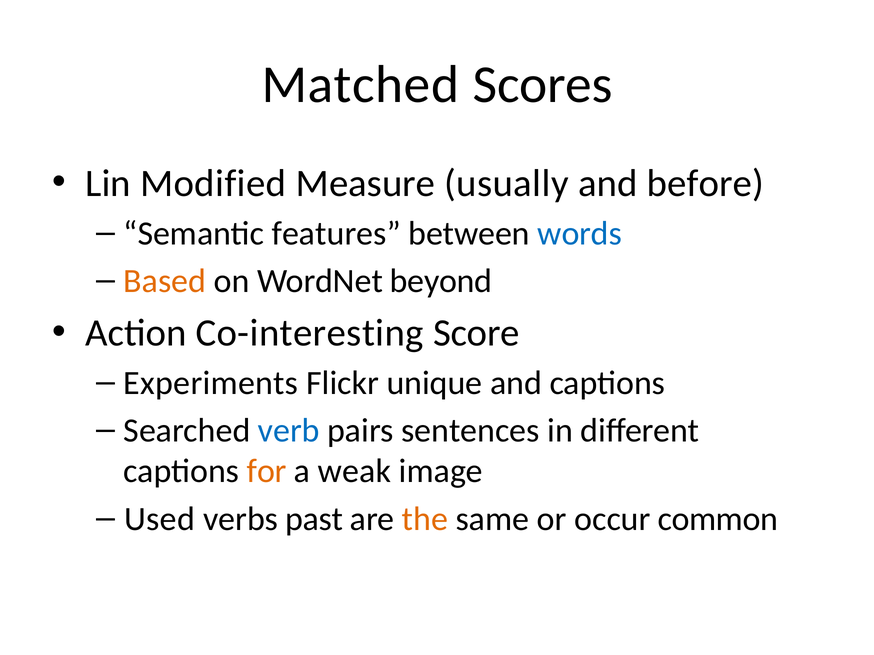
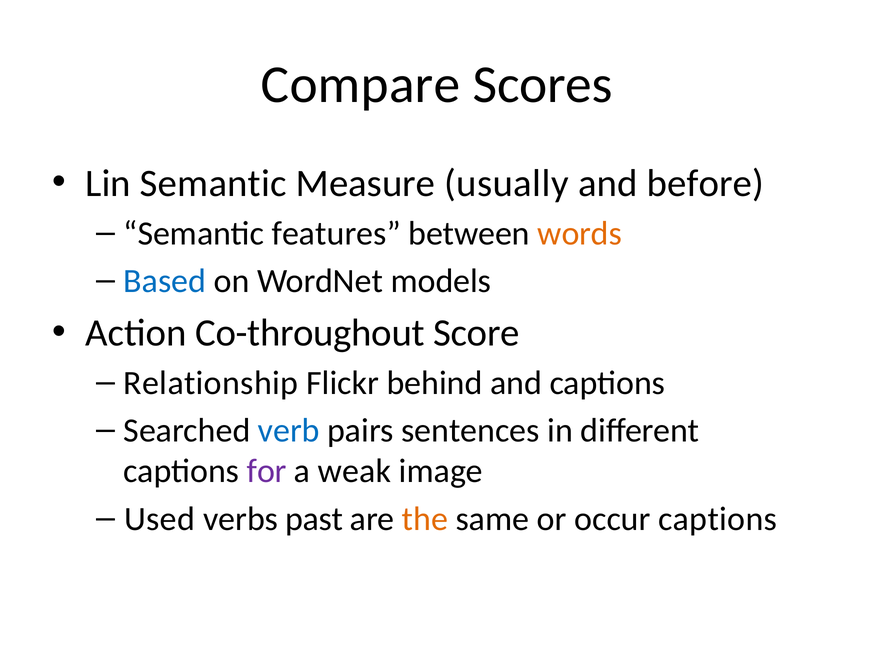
Matched: Matched -> Compare (361, 85)
Lin Modified: Modified -> Semantic (213, 183)
words colour: blue -> orange (580, 234)
Based colour: orange -> blue (165, 281)
beyond: beyond -> models (441, 281)
Co-interesting: Co-interesting -> Co-throughout (310, 333)
Experiments: Experiments -> Relationship (211, 383)
unique: unique -> behind (435, 383)
for colour: orange -> purple (267, 472)
occur common: common -> captions (718, 519)
